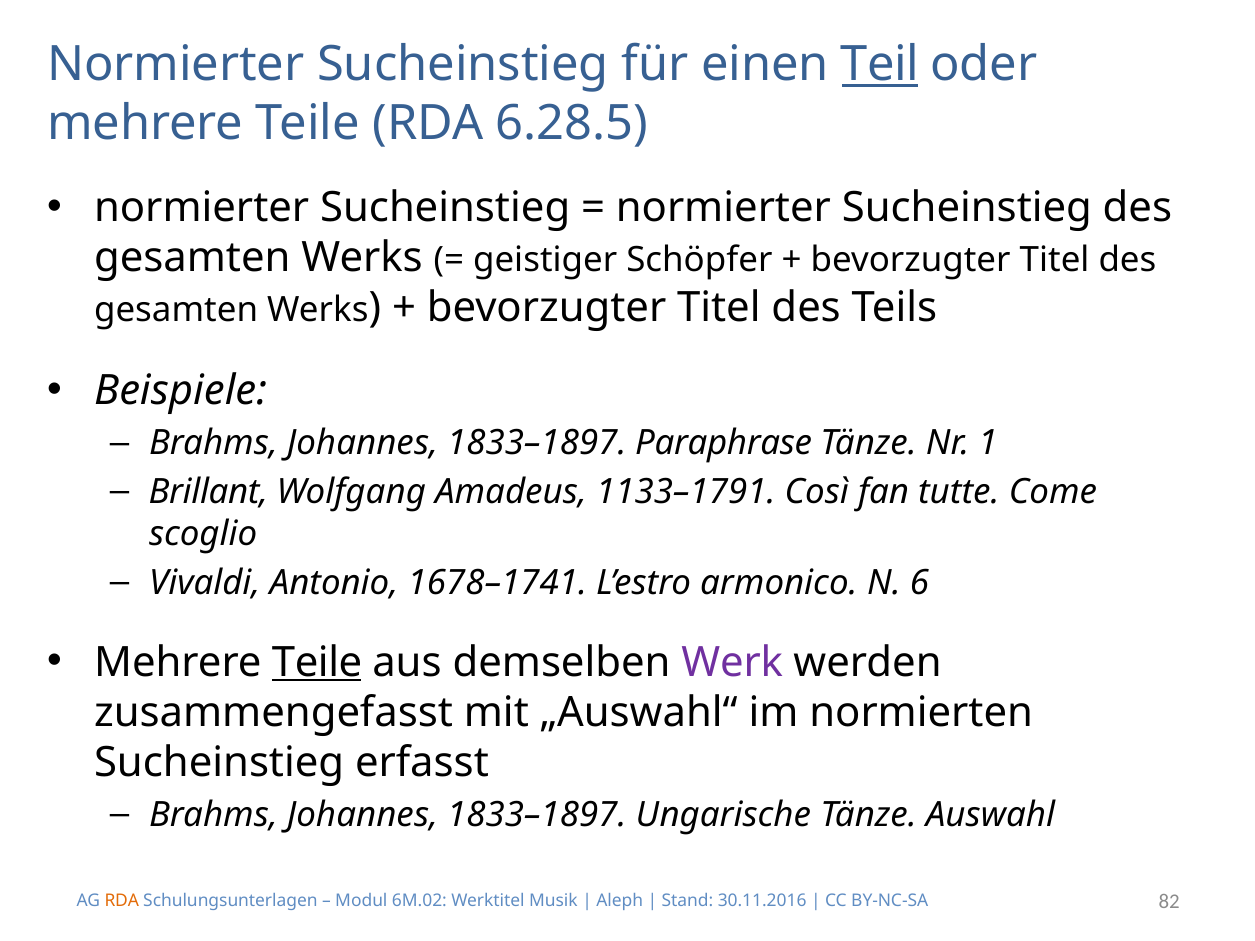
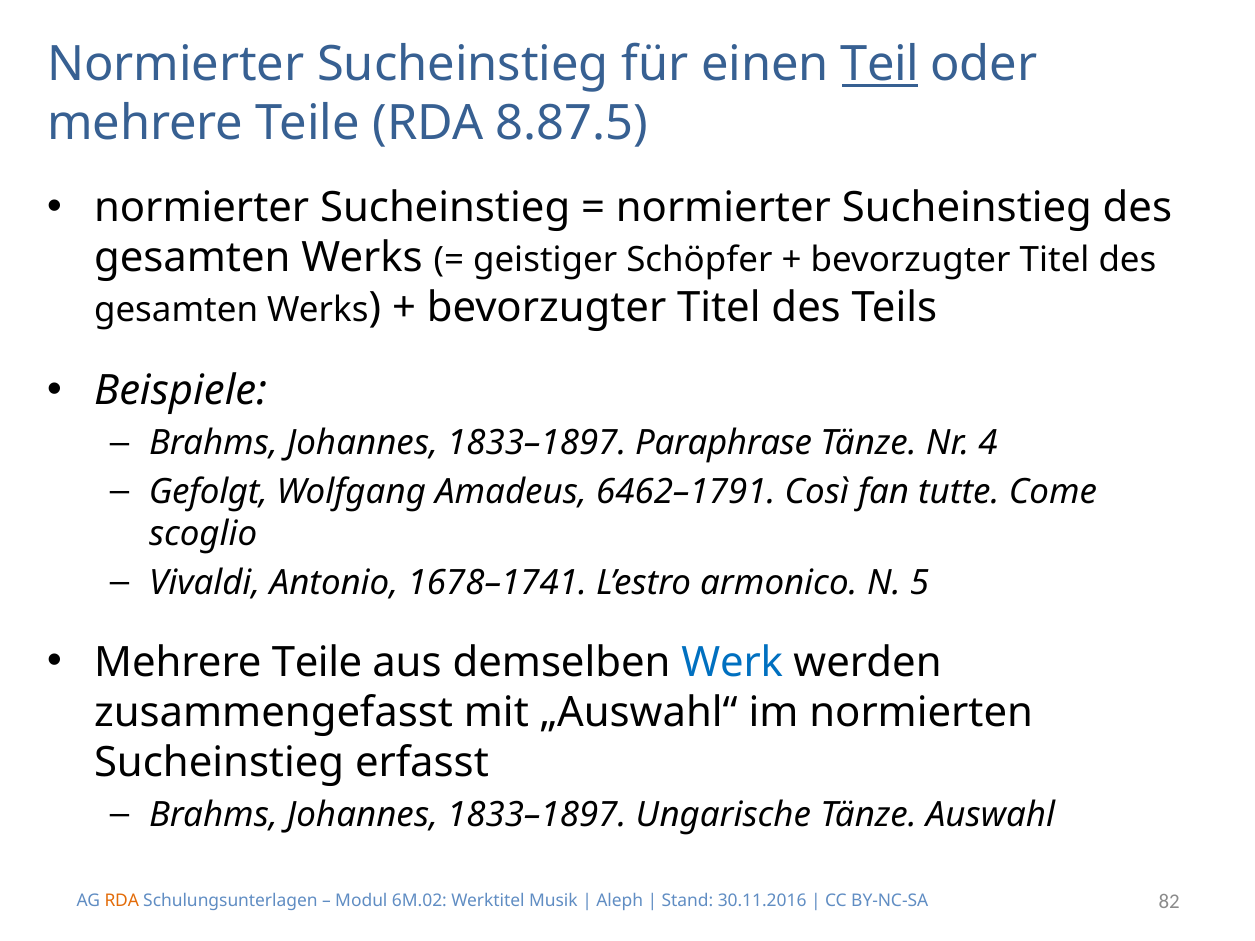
6.28.5: 6.28.5 -> 8.87.5 (572, 123)
1: 1 -> 4 (988, 444)
Brillant: Brillant -> Gefolgt (208, 492)
1133–1791: 1133–1791 -> 6462–1791 (686, 492)
6: 6 -> 5 (919, 583)
Teile underline: present -> none (317, 662)
Werk colour: purple -> blue (732, 662)
